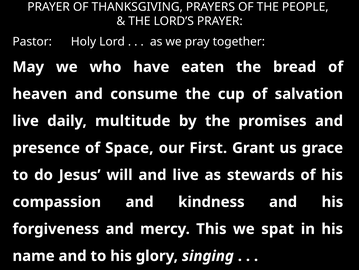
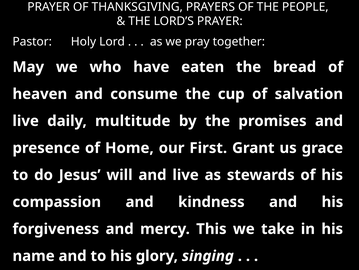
Space: Space -> Home (129, 148)
spat: spat -> take (278, 228)
